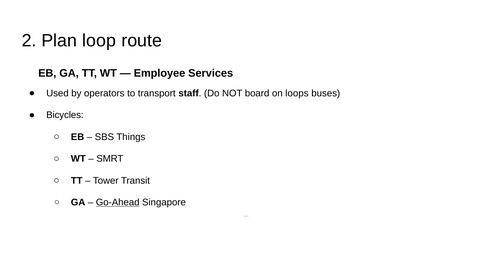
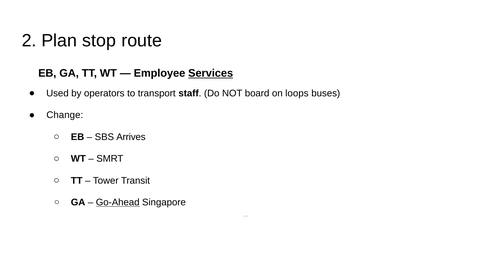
loop: loop -> stop (99, 41)
Services underline: none -> present (211, 73)
Bicycles: Bicycles -> Change (65, 115)
Things: Things -> Arrives (131, 137)
